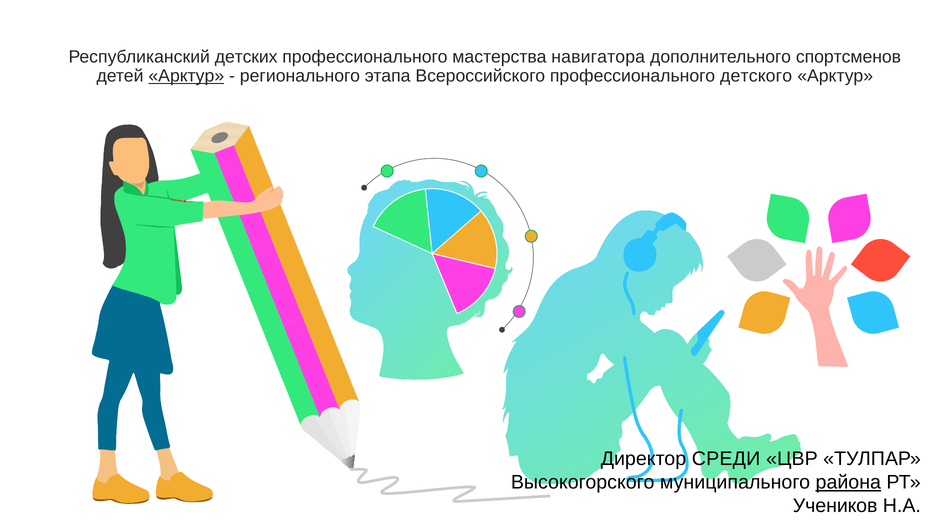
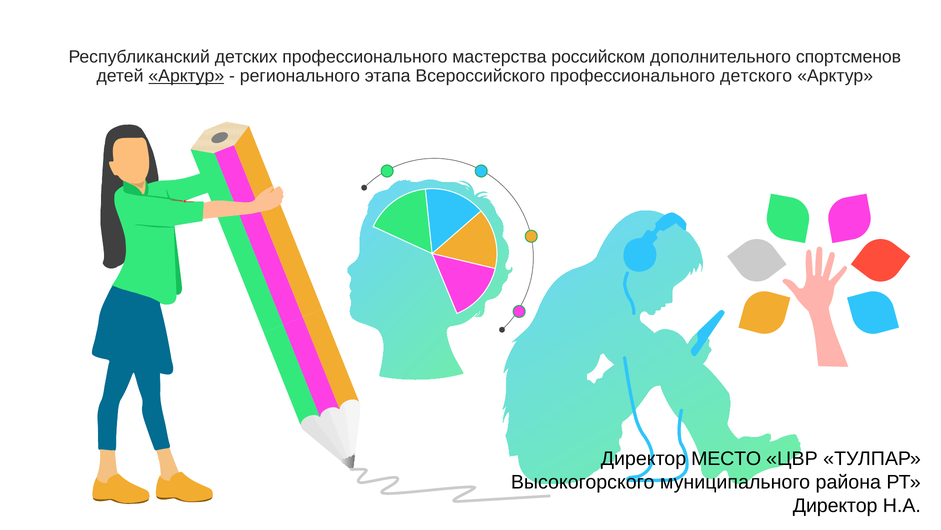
навигатора: навигатора -> российском (598, 57)
СРЕДИ: СРЕДИ -> МЕСТО (726, 458)
района underline: present -> none (848, 482)
Учеников: Учеников -> Директор (835, 505)
